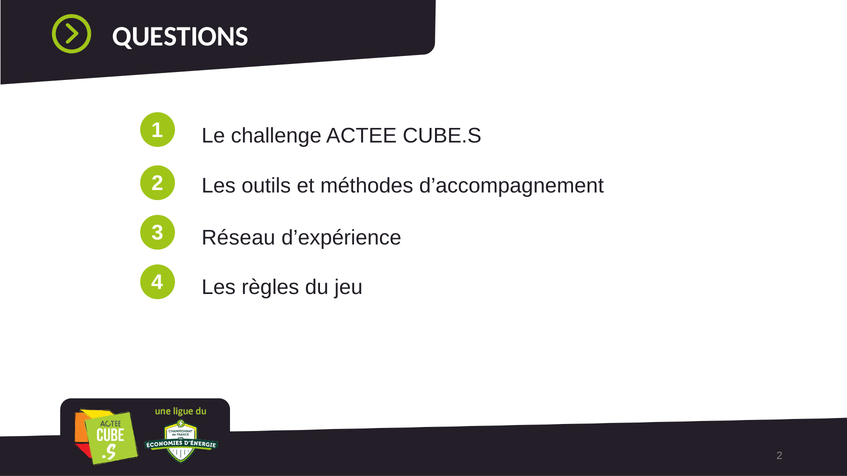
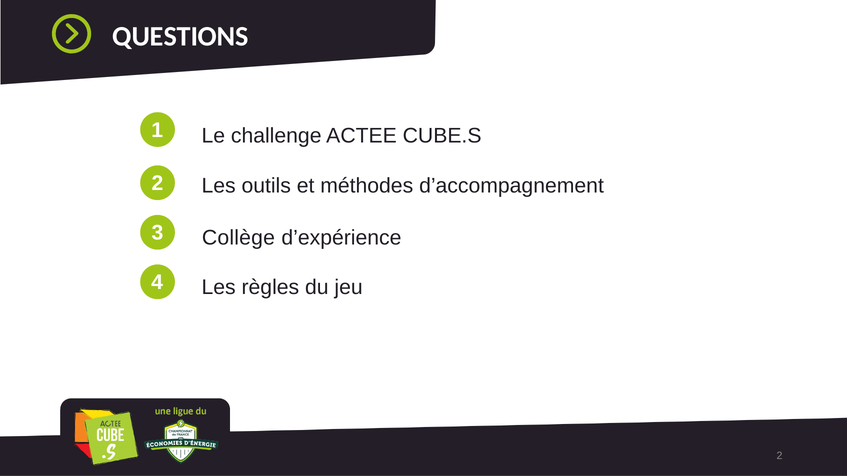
Réseau: Réseau -> Collège (238, 238)
